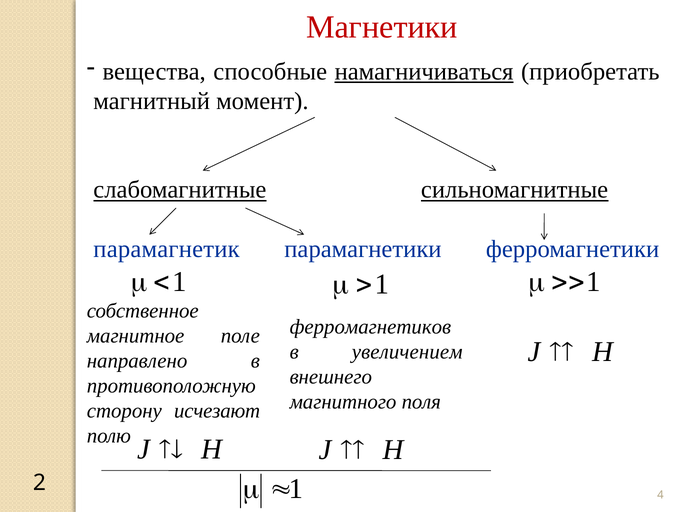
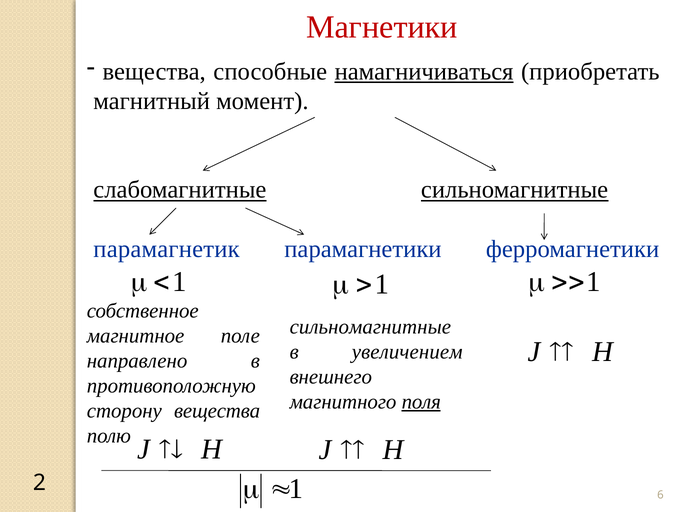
ферромагнетиков: ферромагнетиков -> сильномагнитные (370, 327)
поля underline: none -> present (421, 402)
сторону исчезают: исчезают -> вещества (217, 411)
4: 4 -> 6 (660, 495)
